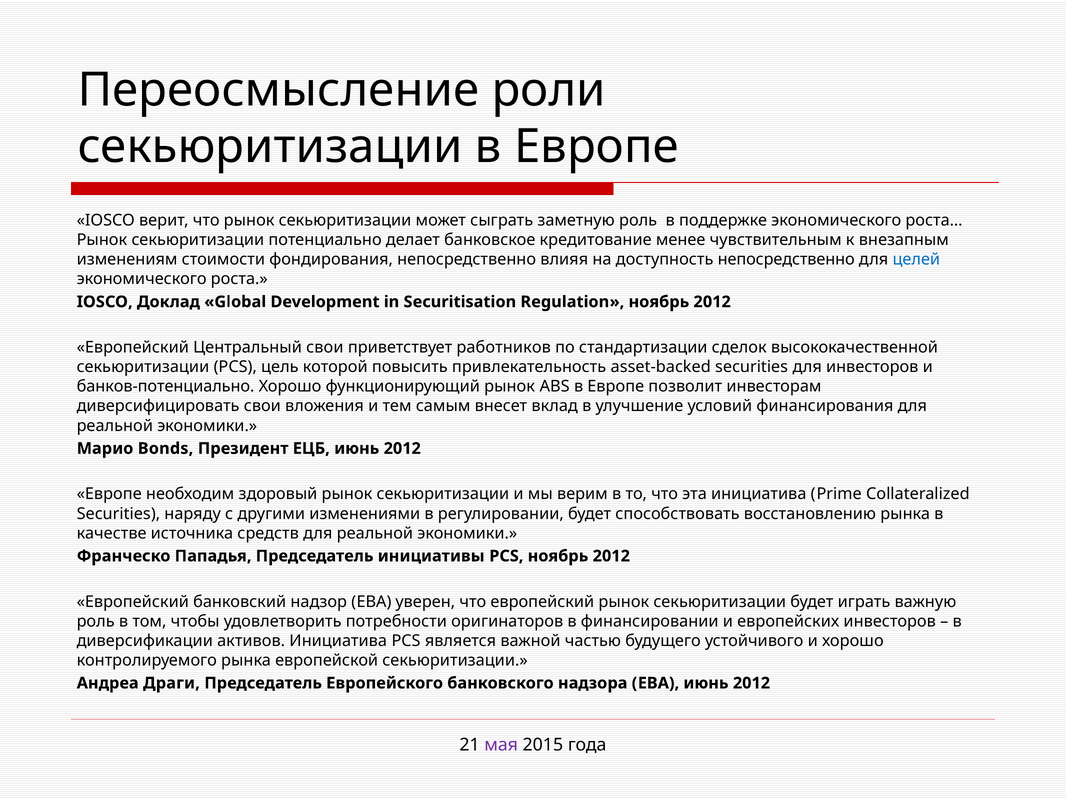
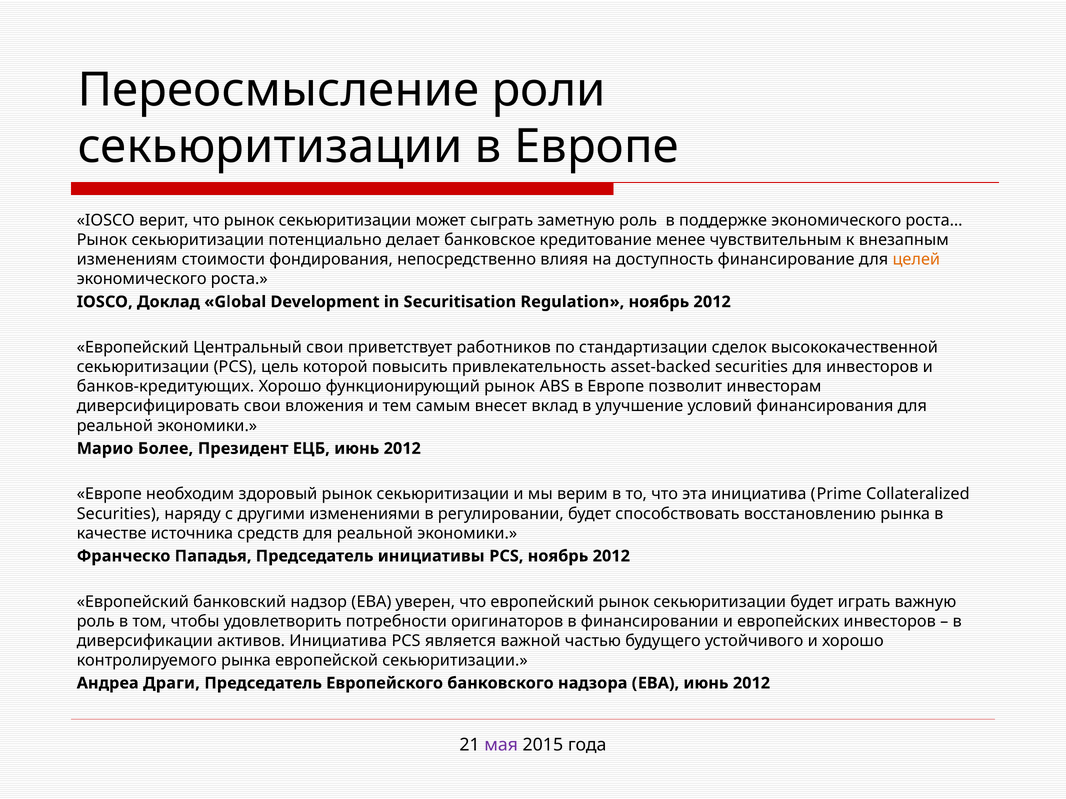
доступность непосредственно: непосредственно -> финансирование (786, 260)
целей colour: blue -> orange (916, 260)
банков-потенциально: банков-потенциально -> банков-кредитующих (165, 387)
Bonds: Bonds -> Более (166, 449)
